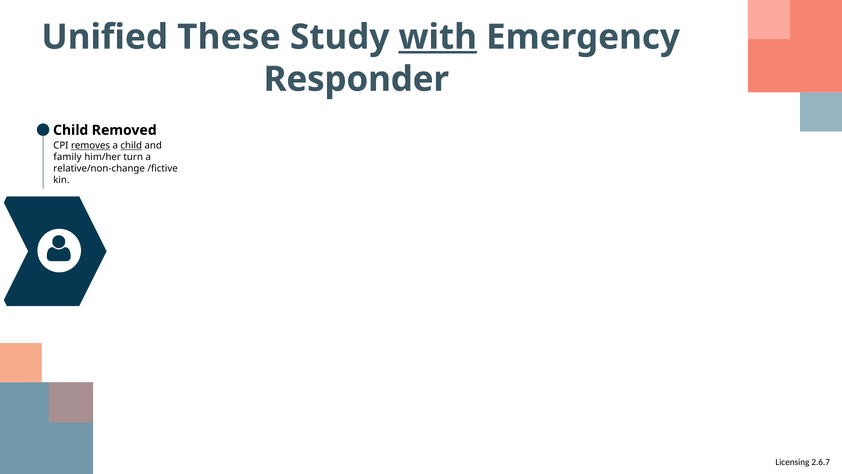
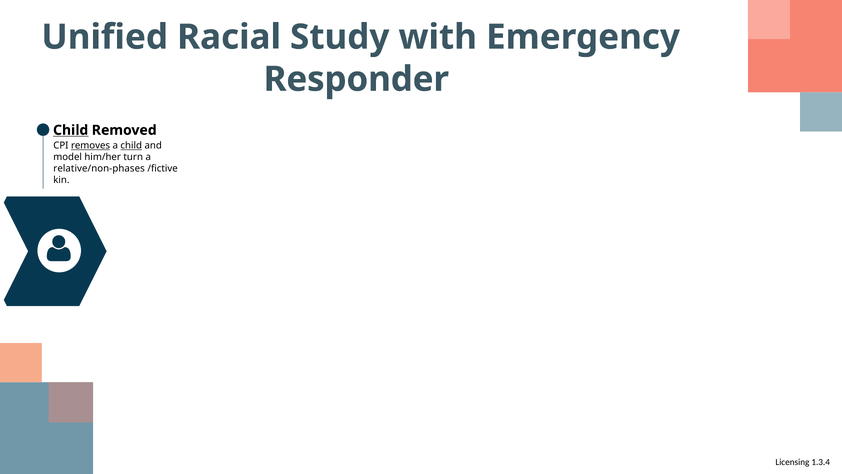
These: These -> Racial (229, 37)
with underline: present -> none (438, 37)
Child underline: none -> present (71, 130)
family: family -> model (68, 157)
relative/non-change: relative/non-change -> relative/non-phases (99, 168)
2.6.7: 2.6.7 -> 1.3.4 (821, 462)
